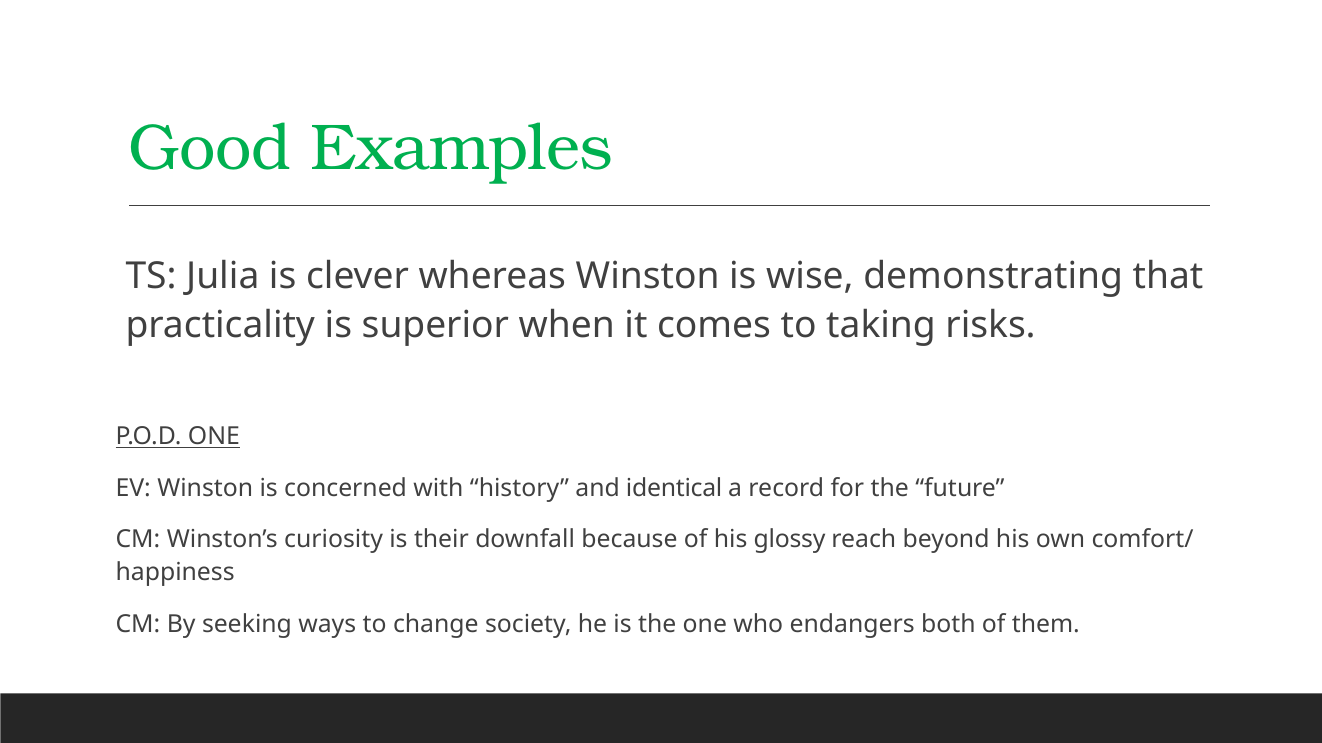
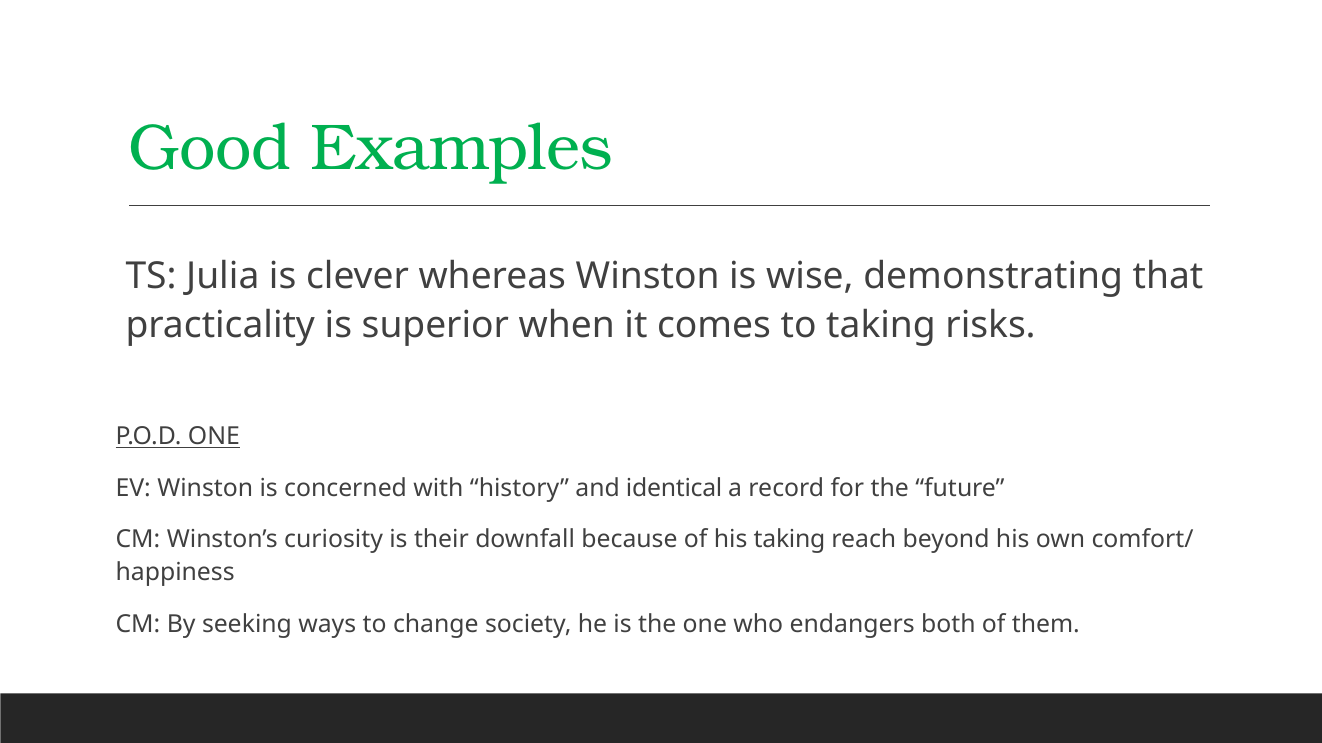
his glossy: glossy -> taking (790, 540)
